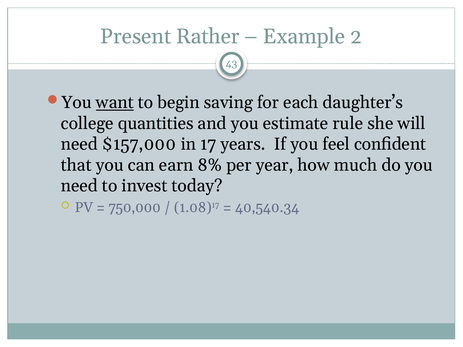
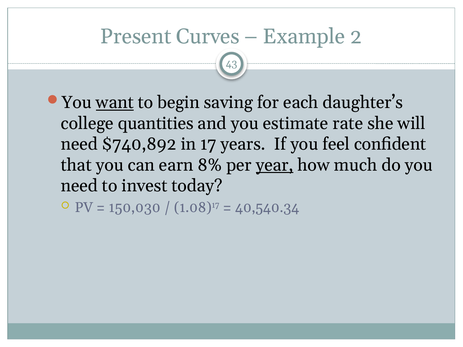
Rather: Rather -> Curves (208, 36)
rule: rule -> rate (348, 124)
$157,000: $157,000 -> $740,892 (139, 144)
year underline: none -> present (275, 165)
750,000: 750,000 -> 150,030 (135, 208)
